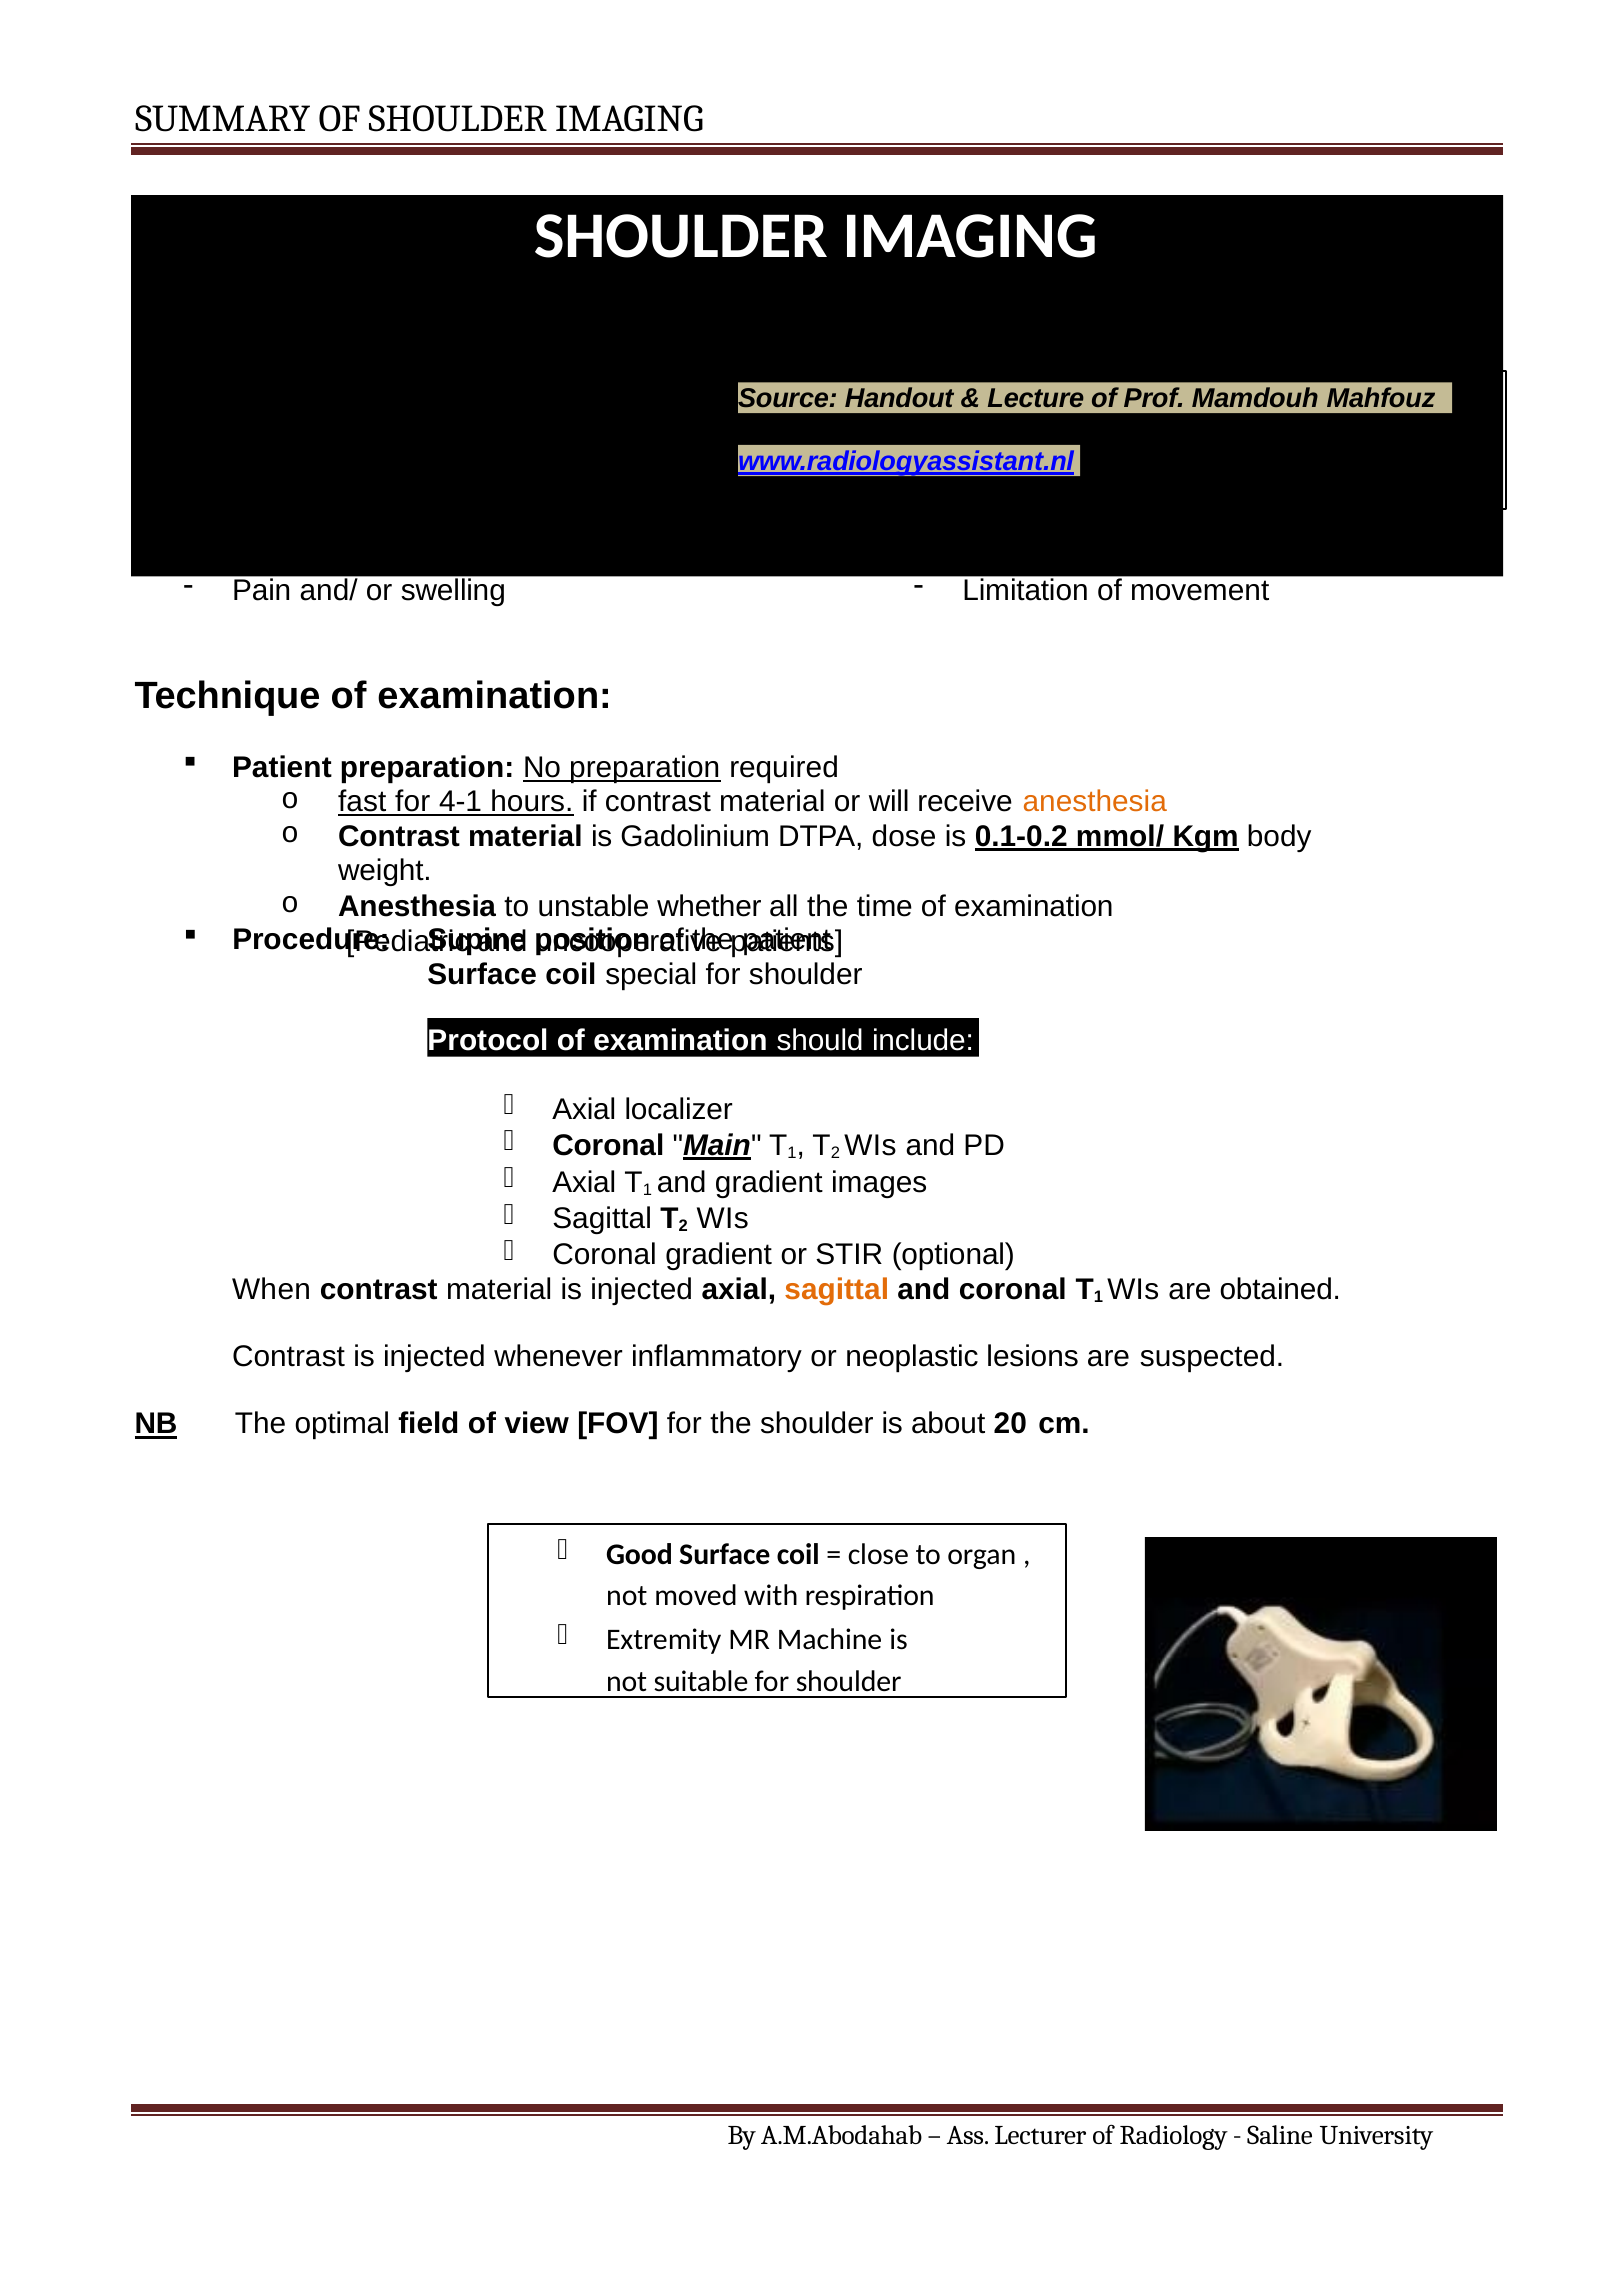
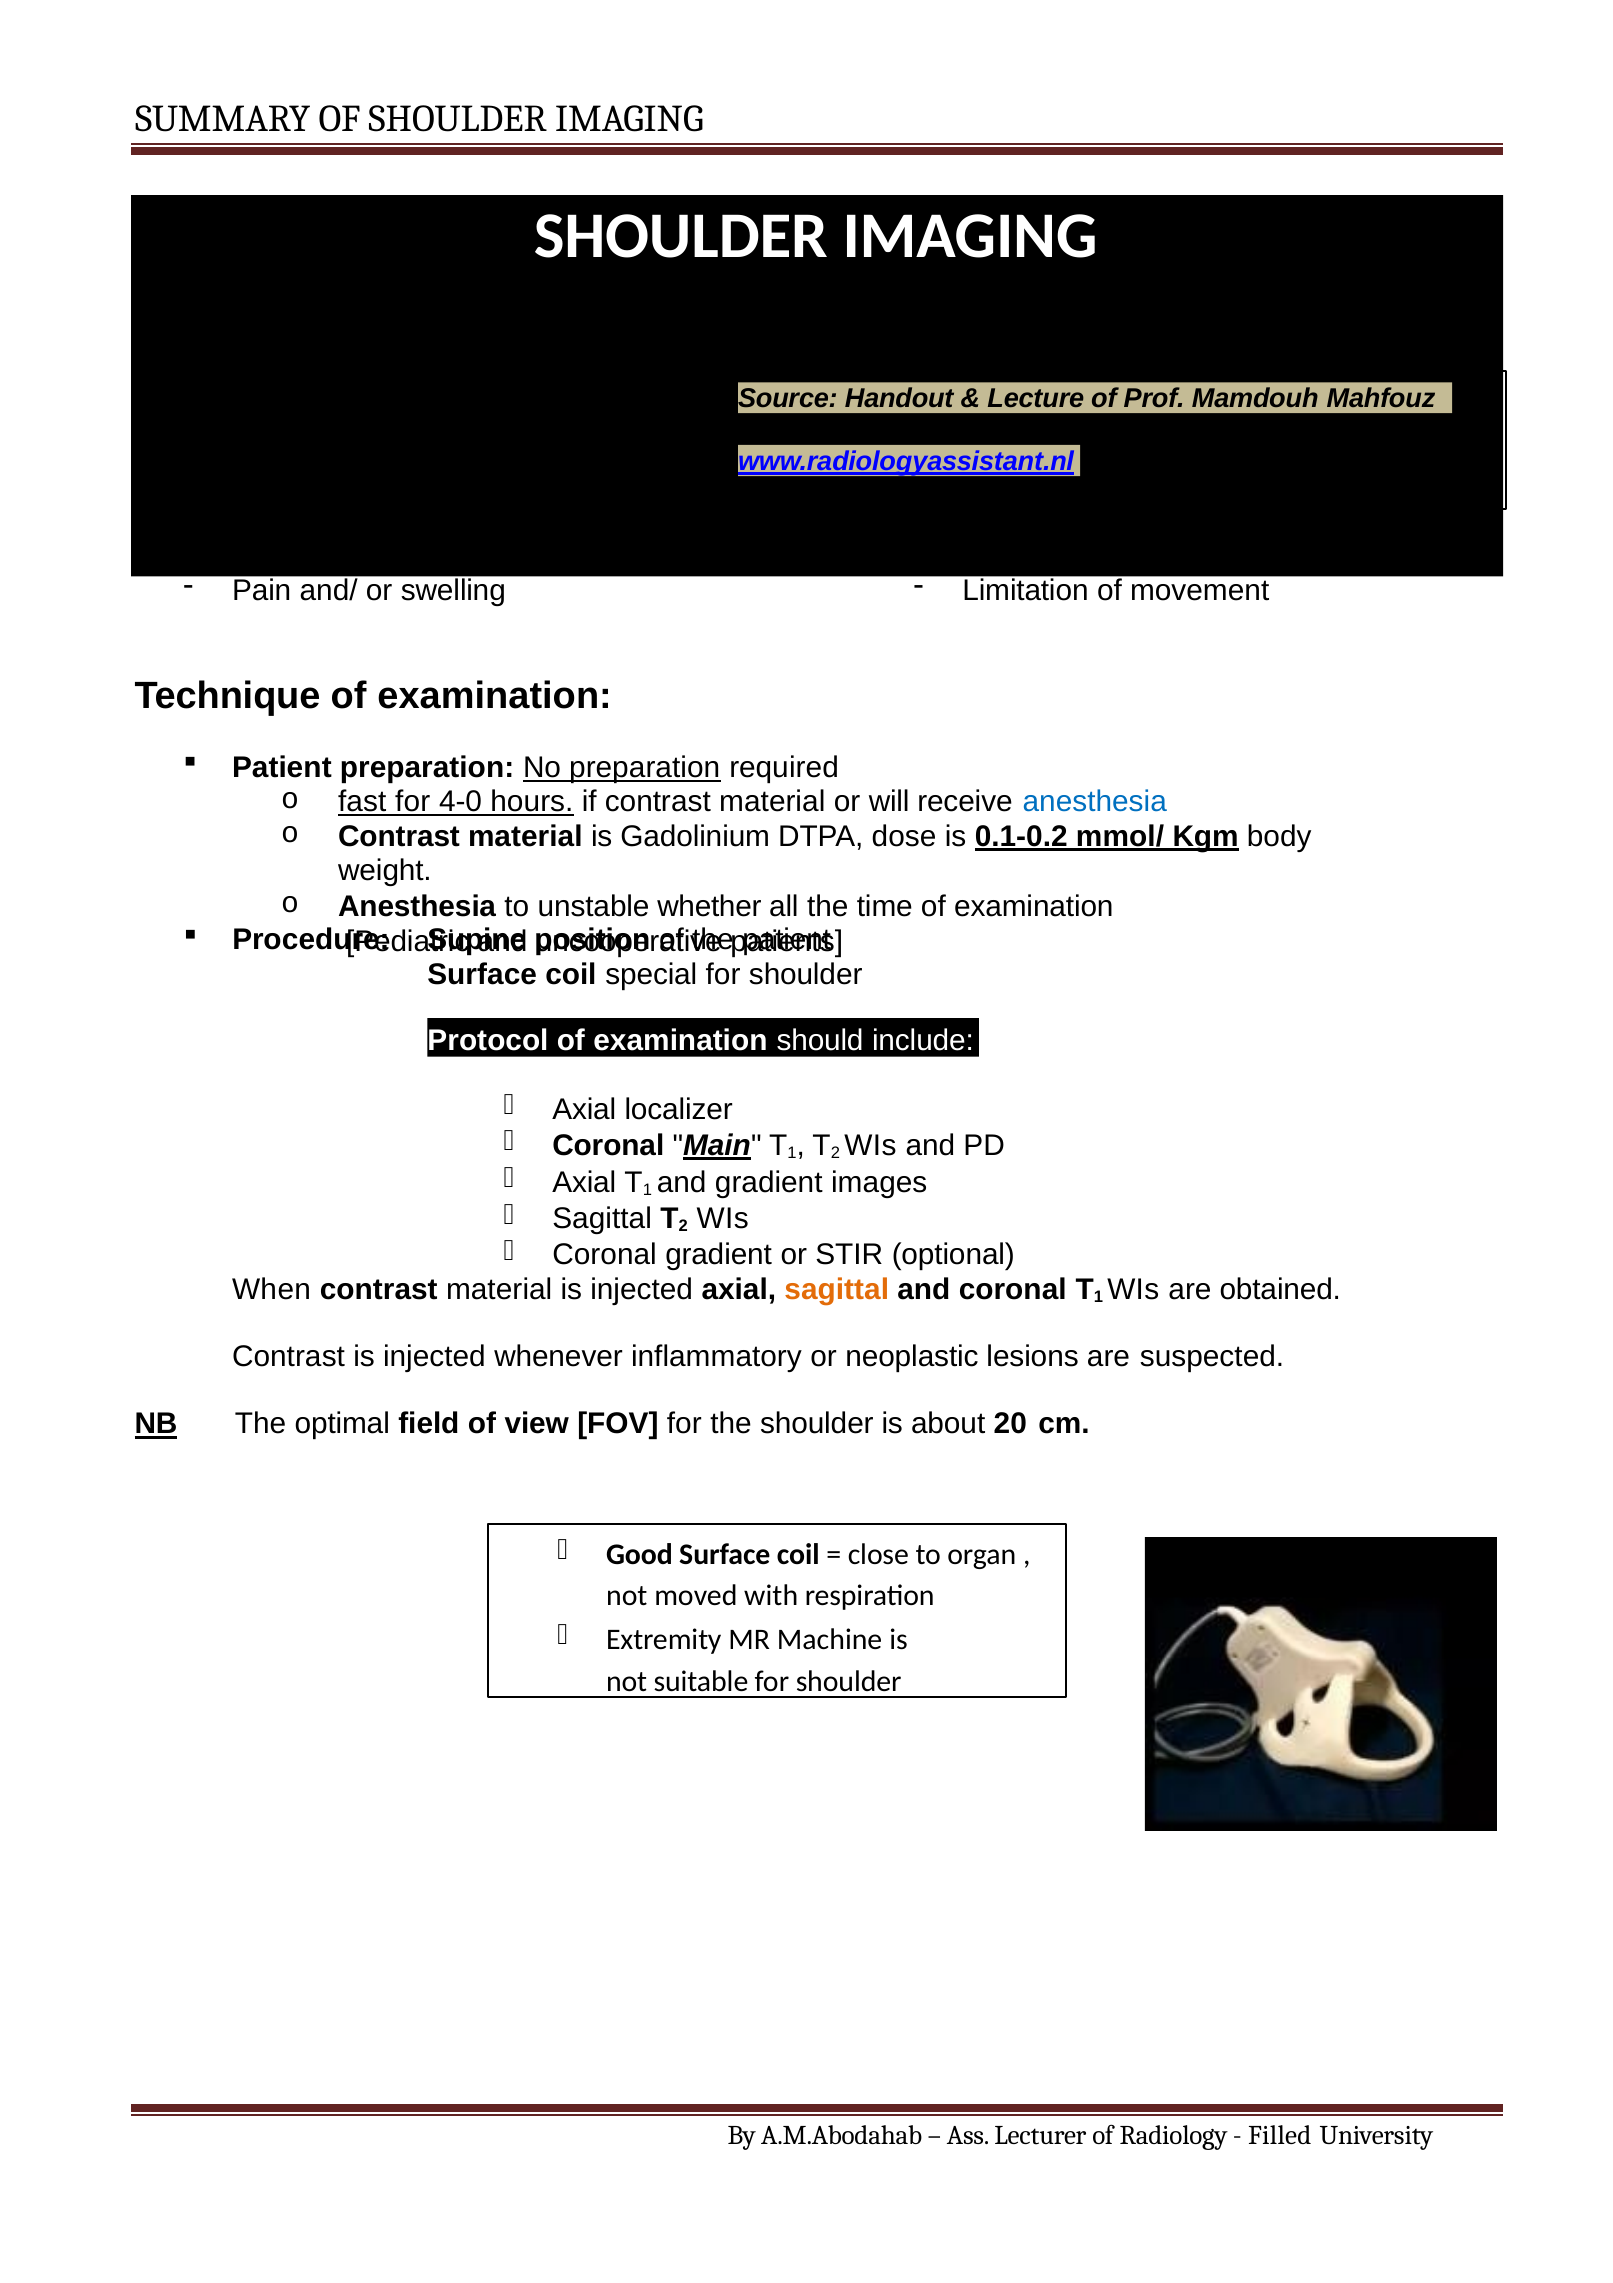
4-1: 4-1 -> 4-0 (461, 802)
anesthesia colour: orange -> blue (1095, 802)
Saline: Saline -> Filled (1280, 2135)
